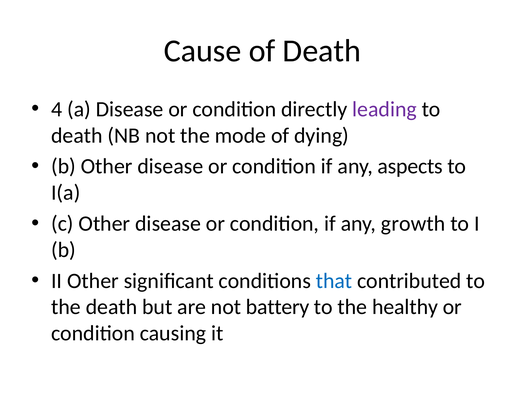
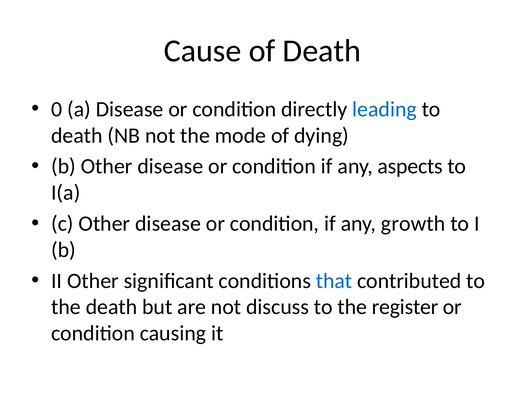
4: 4 -> 0 (57, 109)
leading colour: purple -> blue (384, 109)
battery: battery -> discuss (278, 307)
healthy: healthy -> register (405, 307)
